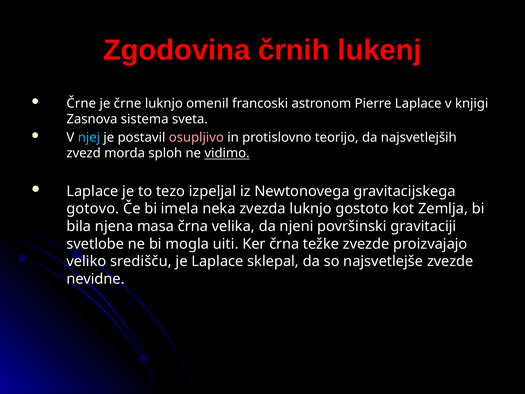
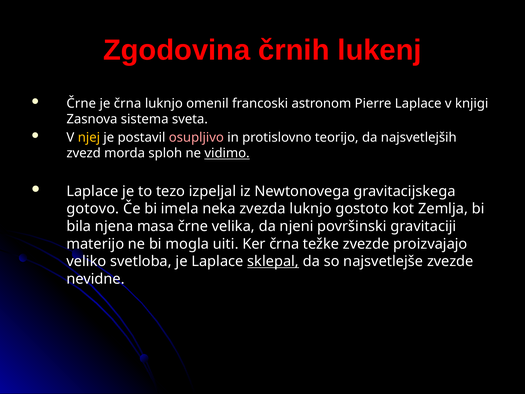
je črne: črne -> črna (128, 103)
njej colour: light blue -> yellow (89, 137)
masa črna: črna -> črne (193, 226)
svetlobe: svetlobe -> materijo (95, 244)
središču: središču -> svetloba (141, 261)
sklepal underline: none -> present (273, 261)
